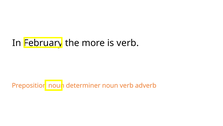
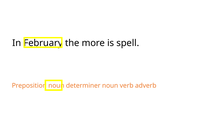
is verb: verb -> spell (128, 43)
